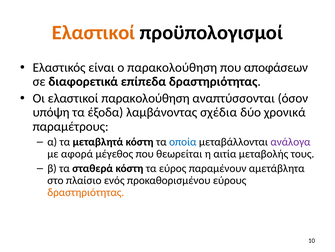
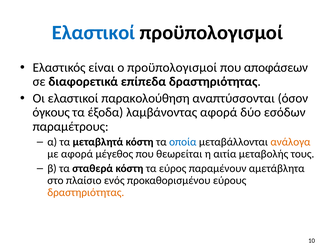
Ελαστικοί colour: orange -> blue (93, 32)
ο παρακολούθηση: παρακολούθηση -> προϋπολογισμοί (172, 67)
υπόψη: υπόψη -> όγκους (51, 112)
λαμβάνοντας σχέδια: σχέδια -> αφορά (219, 112)
χρονικά: χρονικά -> εσόδων (285, 112)
ανάλογα colour: purple -> orange (290, 141)
